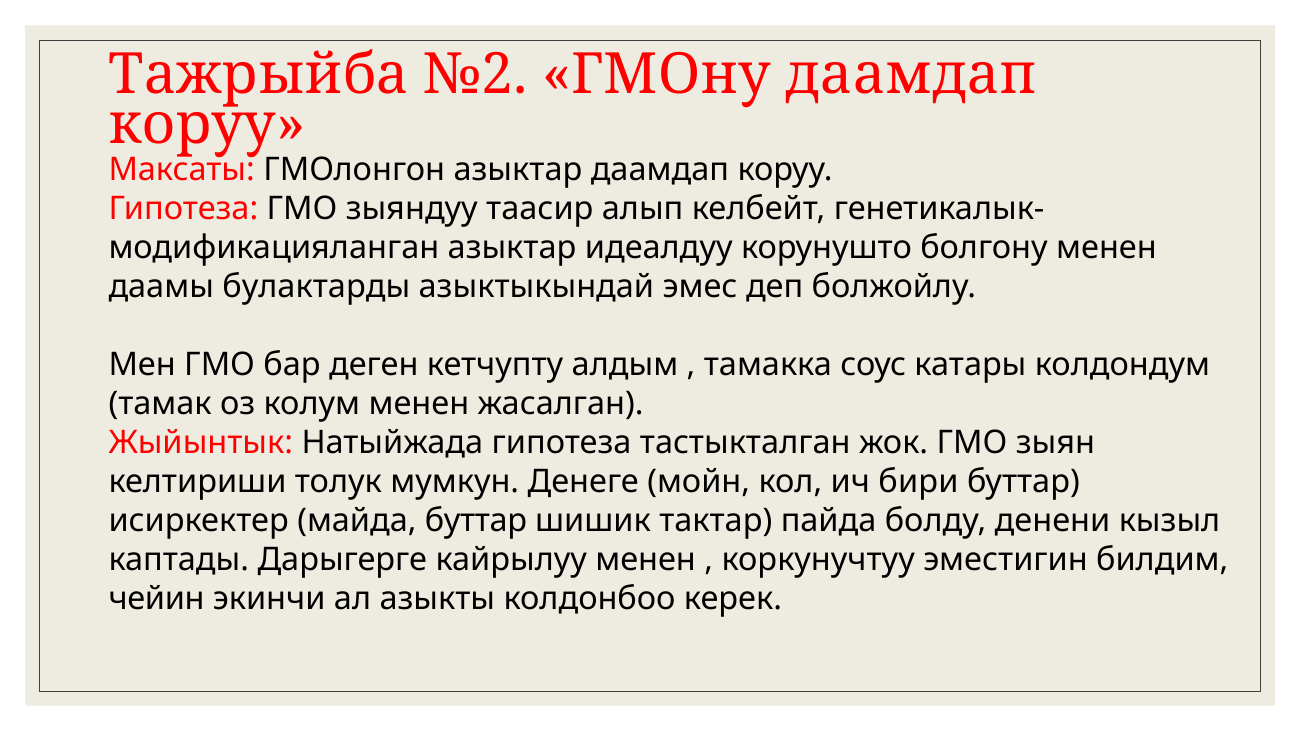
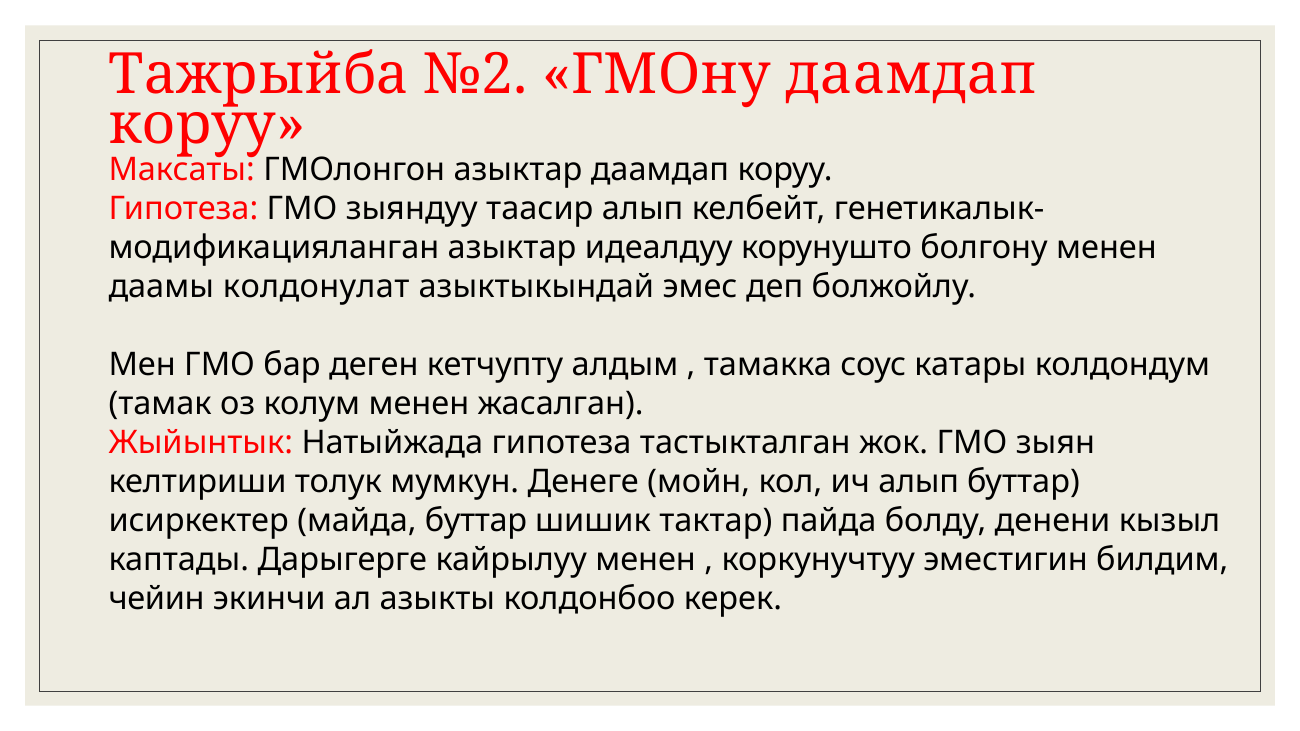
булактарды: булактарды -> колдонулат (316, 287)
ич бири: бири -> алып (919, 482)
